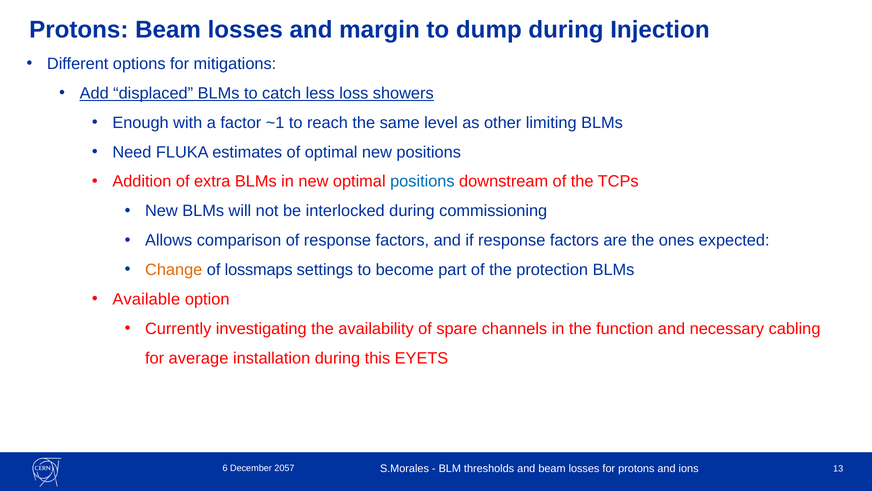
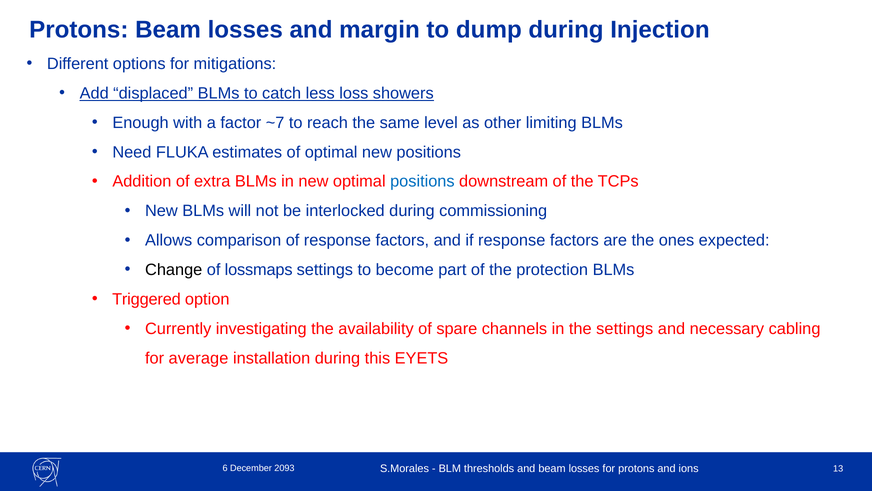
~1: ~1 -> ~7 (275, 123)
Change colour: orange -> black (174, 270)
Available: Available -> Triggered (146, 299)
the function: function -> settings (625, 329)
2057: 2057 -> 2093 (284, 468)
